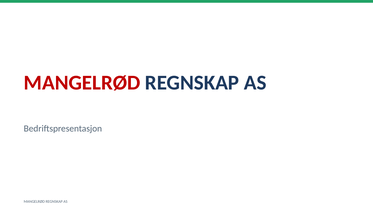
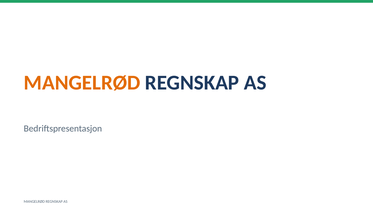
MANGELRØD colour: red -> orange (82, 83)
